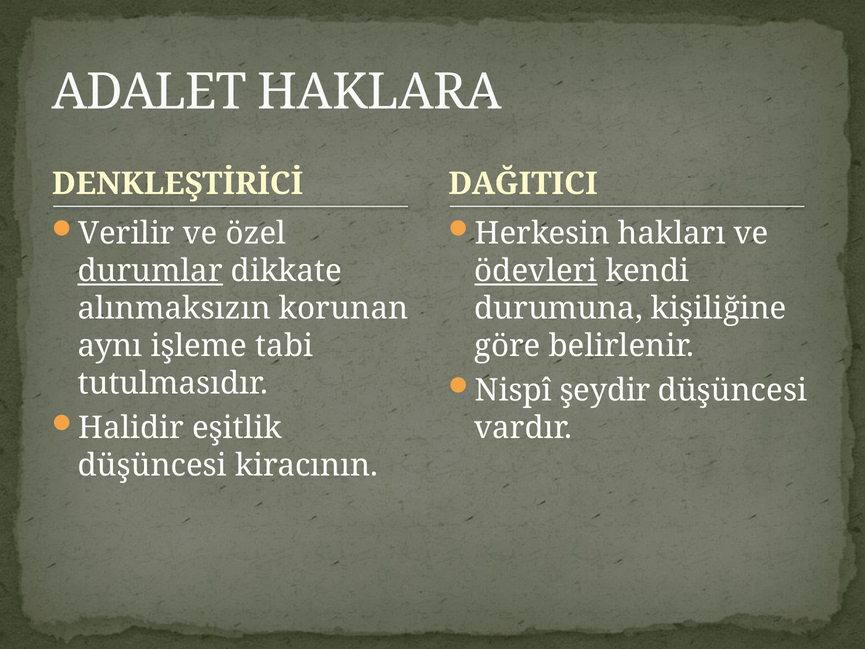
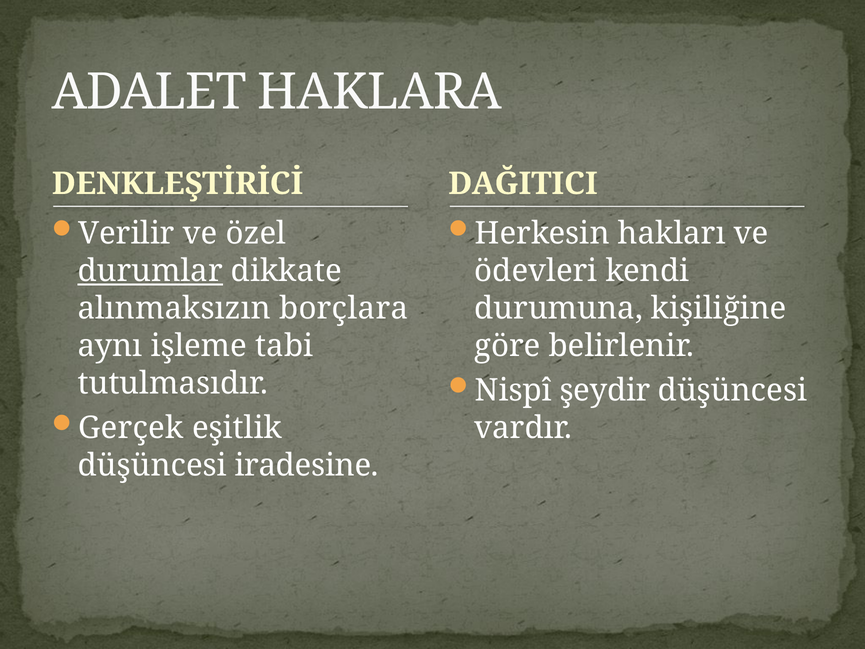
ödevleri underline: present -> none (536, 271)
korunan: korunan -> borçlara (344, 308)
Halidir: Halidir -> Gerçek (131, 428)
kiracının: kiracının -> iradesine (307, 465)
